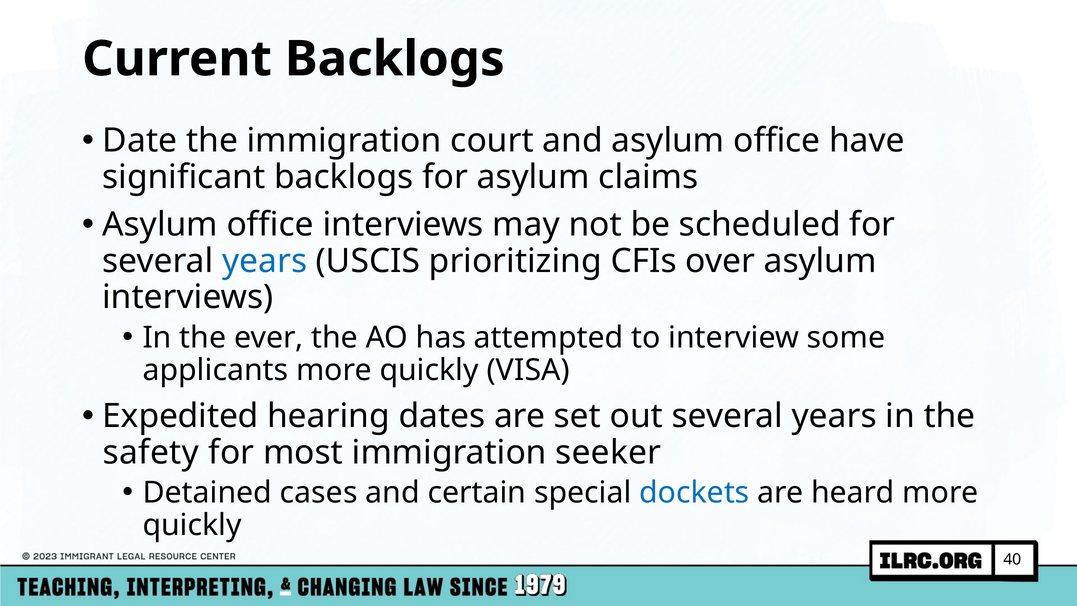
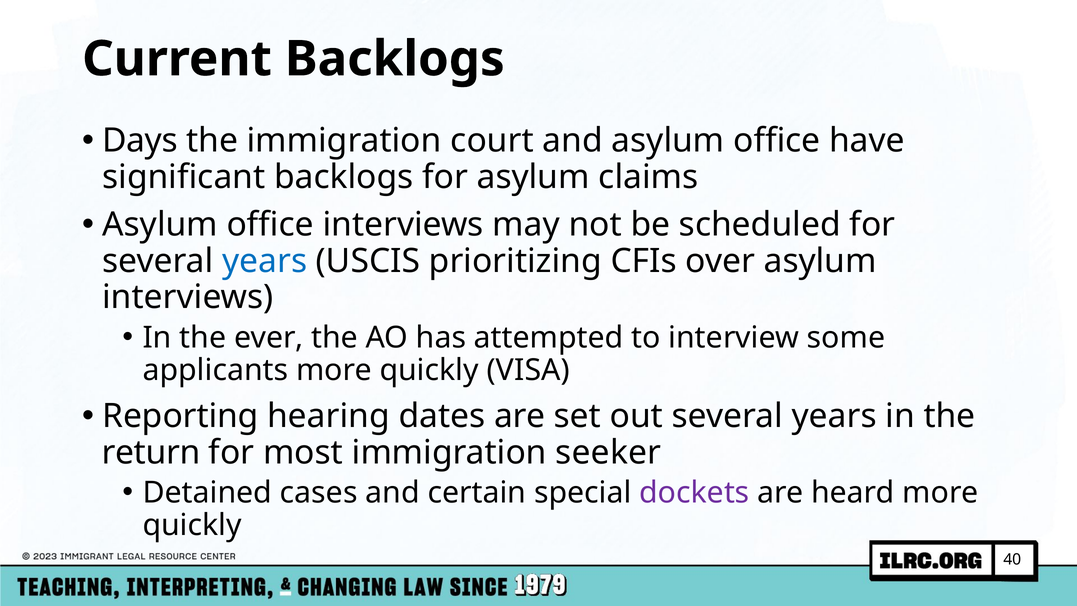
Date: Date -> Days (140, 141)
Expedited: Expedited -> Reporting (180, 416)
safety: safety -> return (151, 452)
dockets colour: blue -> purple (694, 492)
